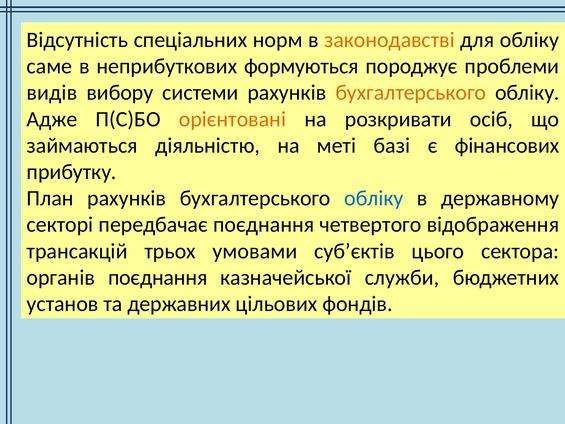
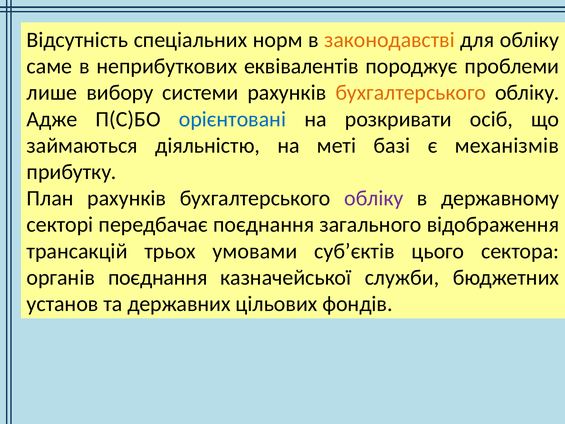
формуються: формуються -> еквівалентів (301, 66)
видів: видів -> лише (52, 93)
орієнтовані colour: orange -> blue (232, 119)
фінансових: фінансових -> механізмів (507, 145)
обліку colour: blue -> purple (374, 198)
четвертого: четвертого -> загального (370, 225)
